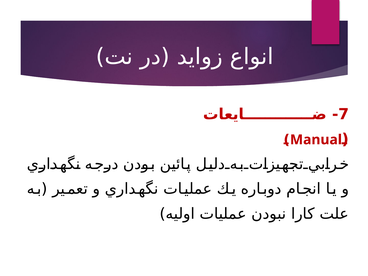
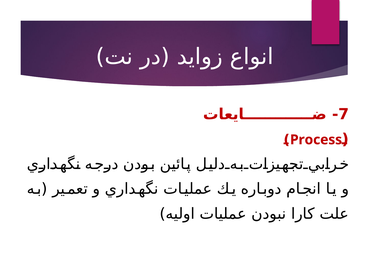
Manual: Manual -> Process (316, 140)
